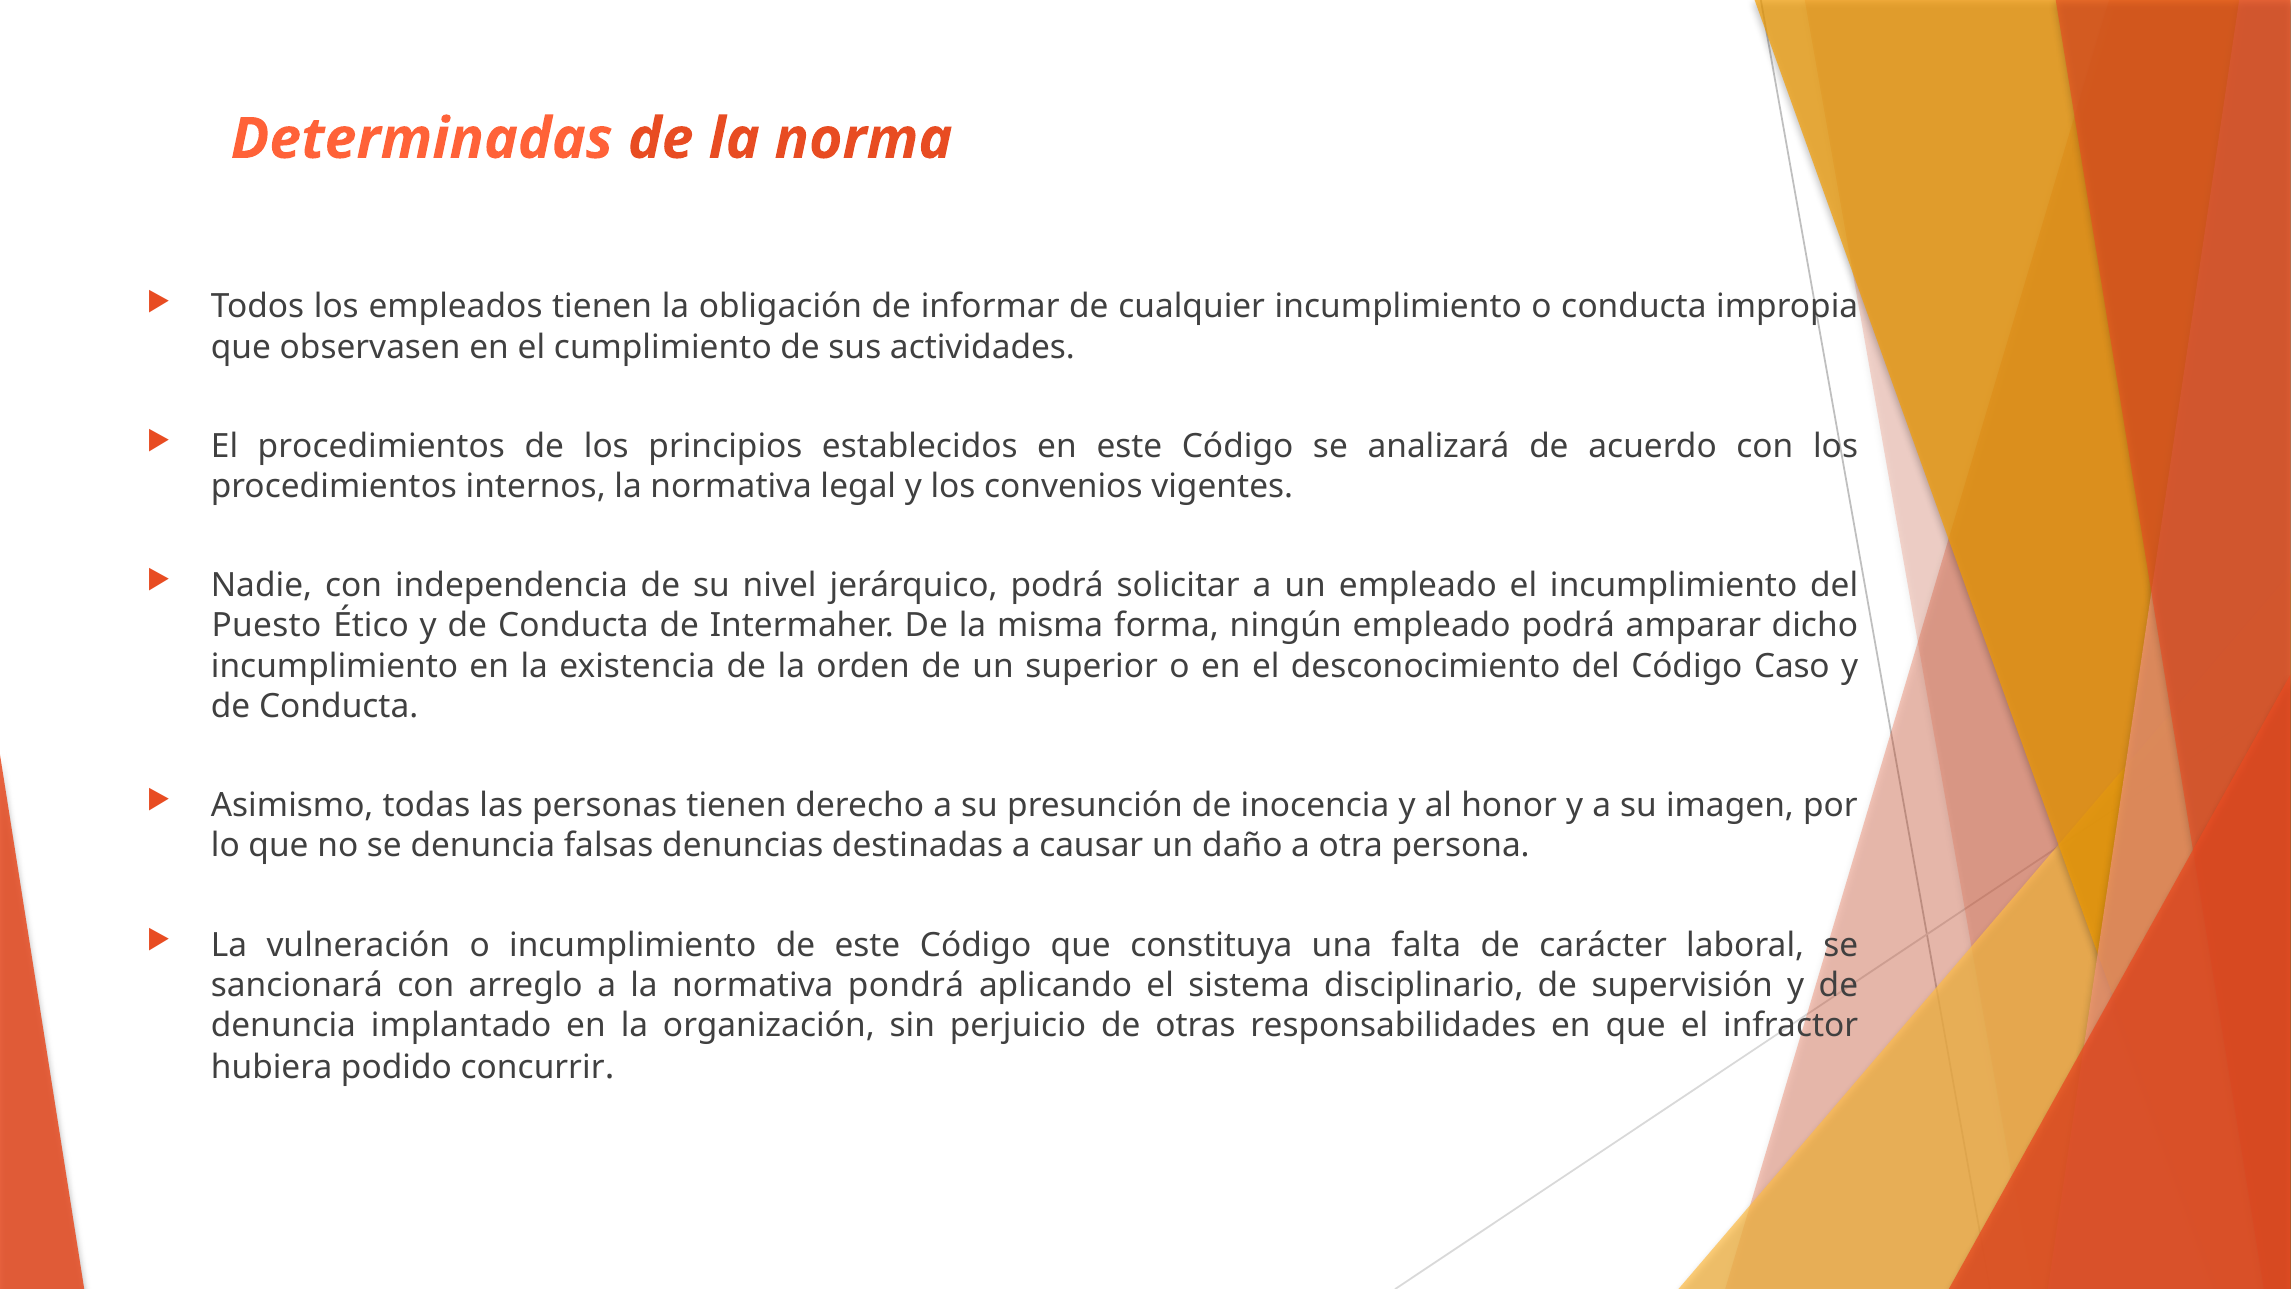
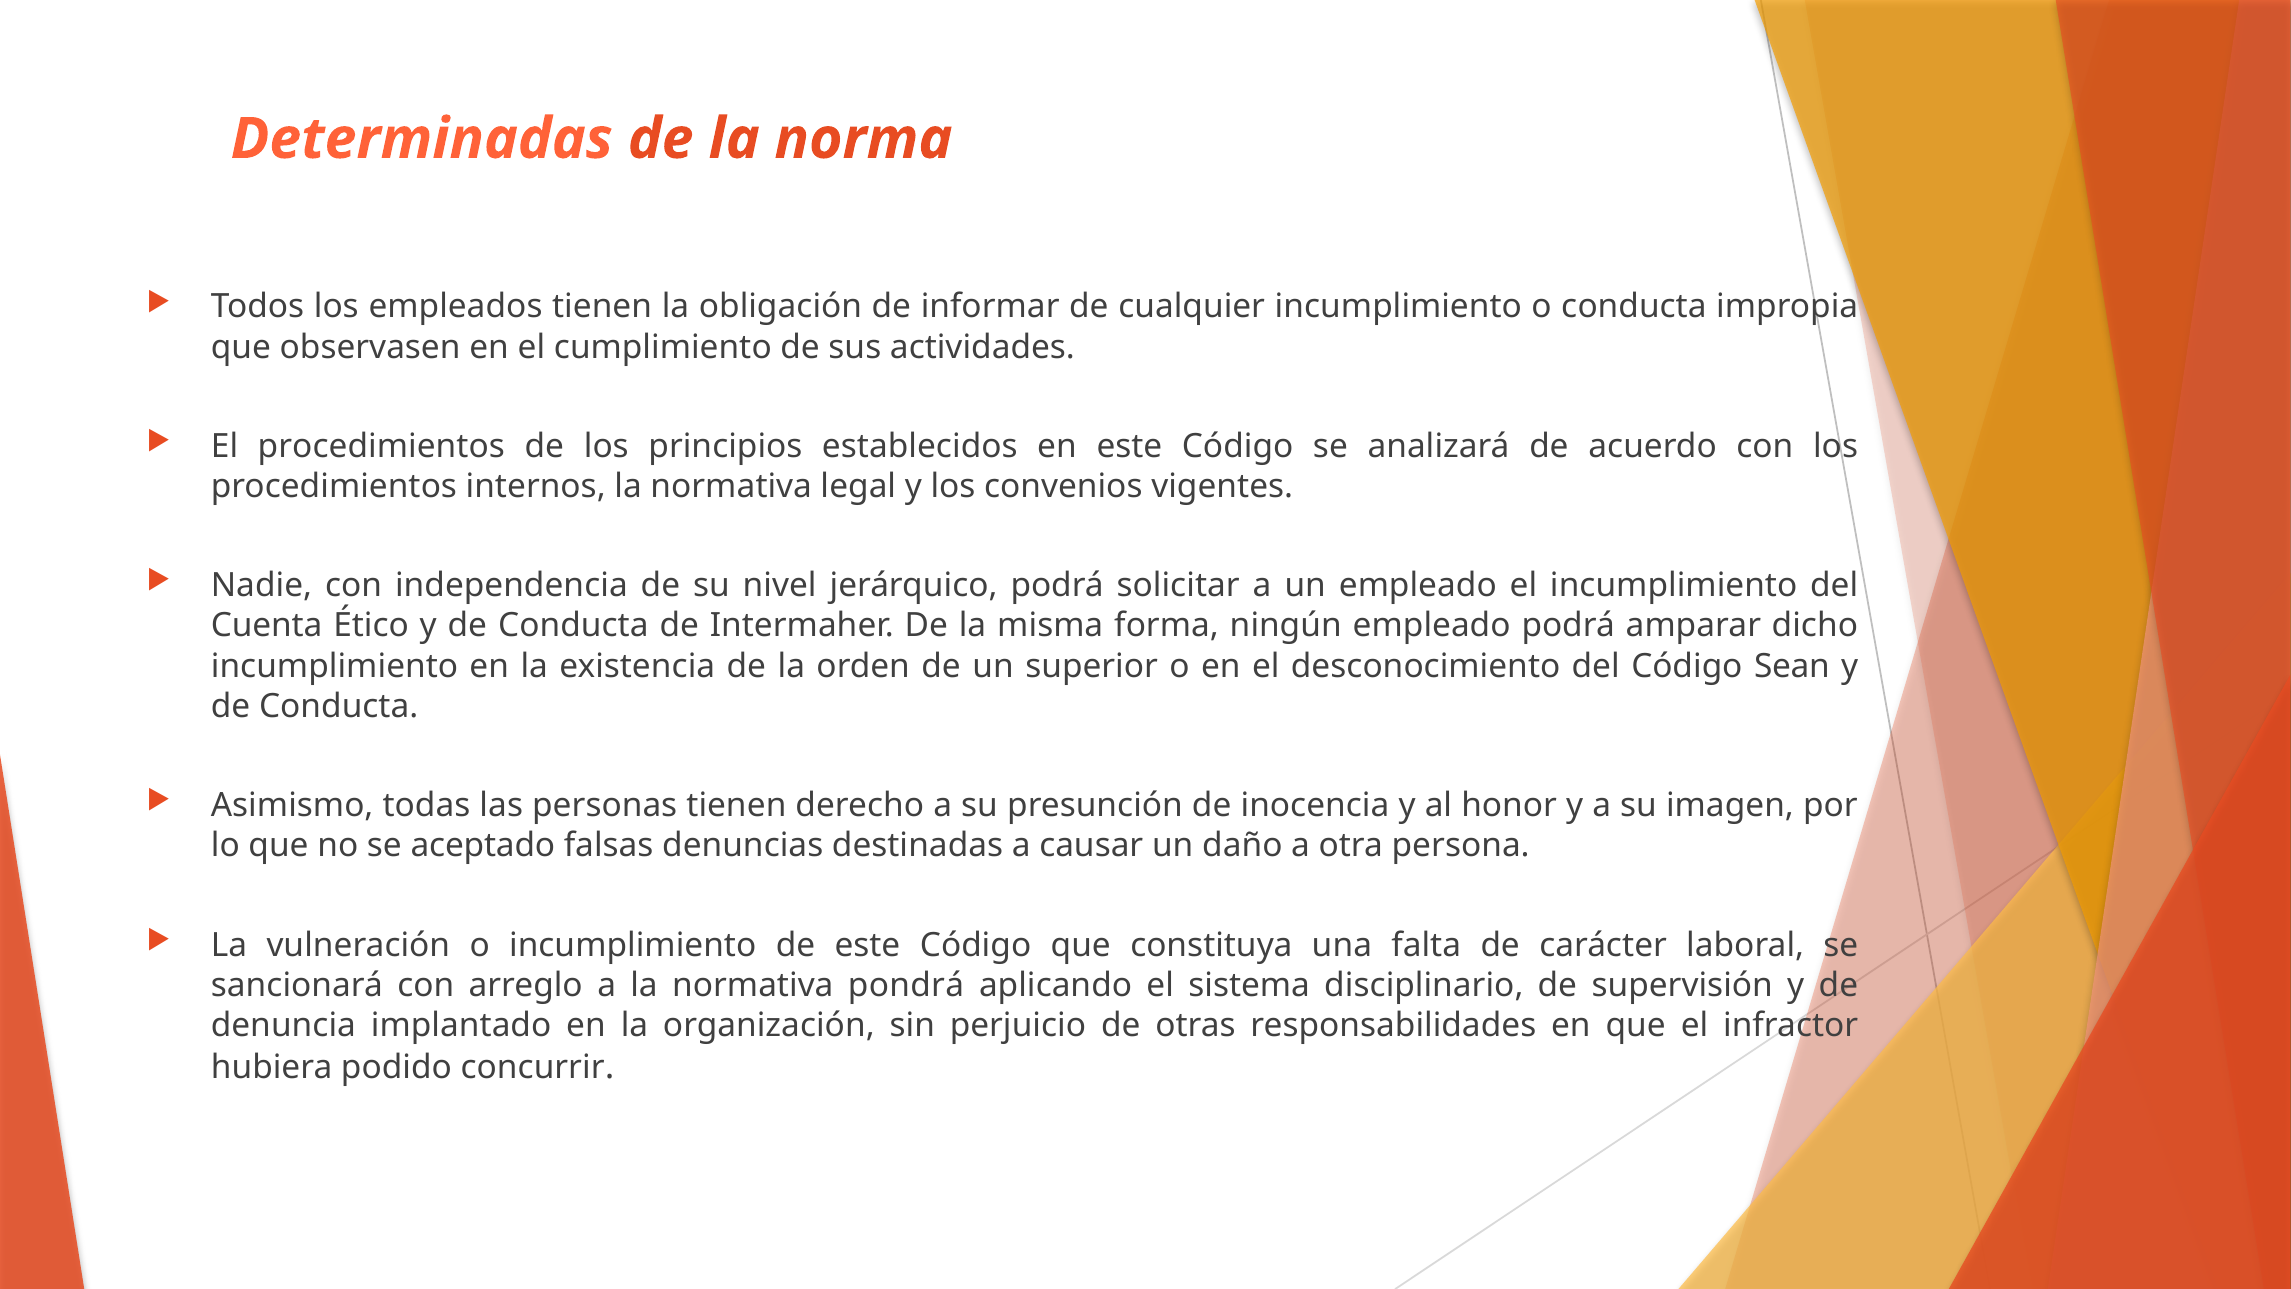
Puesto: Puesto -> Cuenta (267, 626)
Caso: Caso -> Sean (1792, 666)
se denuncia: denuncia -> aceptado (483, 845)
